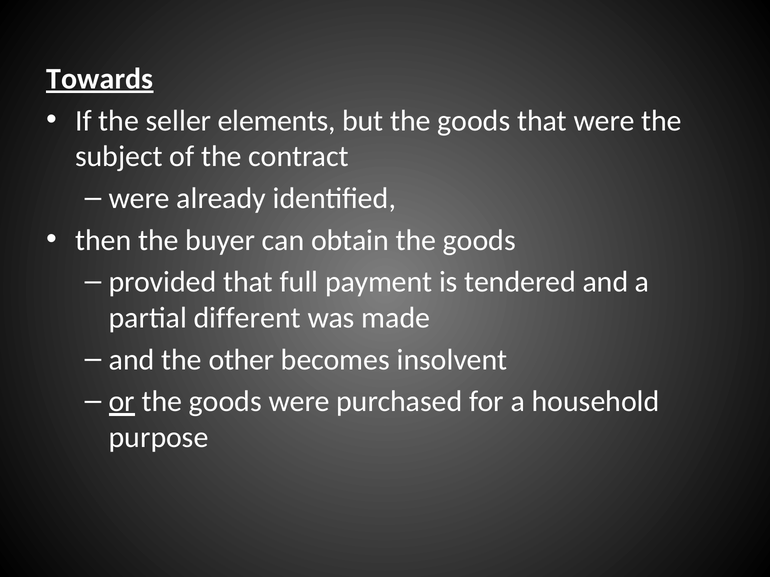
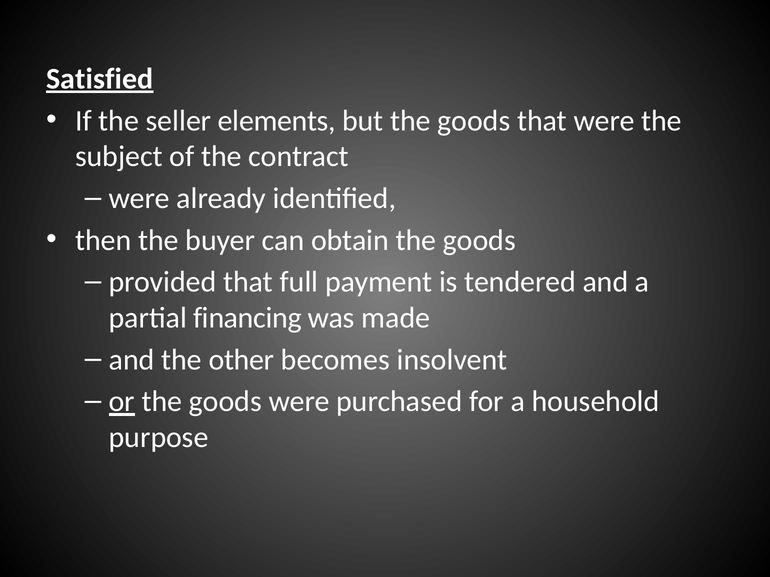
Towards: Towards -> Satisfied (100, 79)
different: different -> financing (247, 318)
